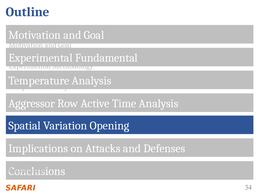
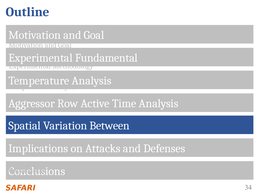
Opening: Opening -> Between (110, 125)
